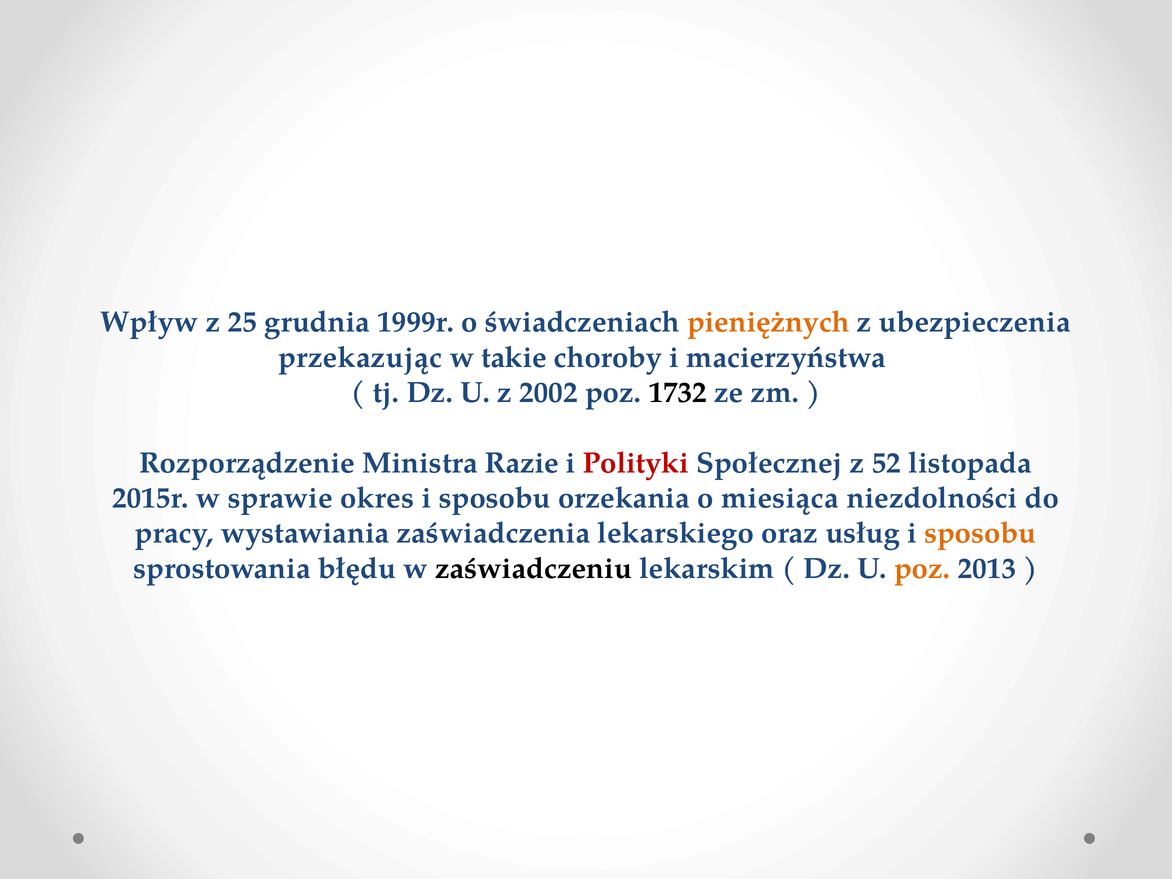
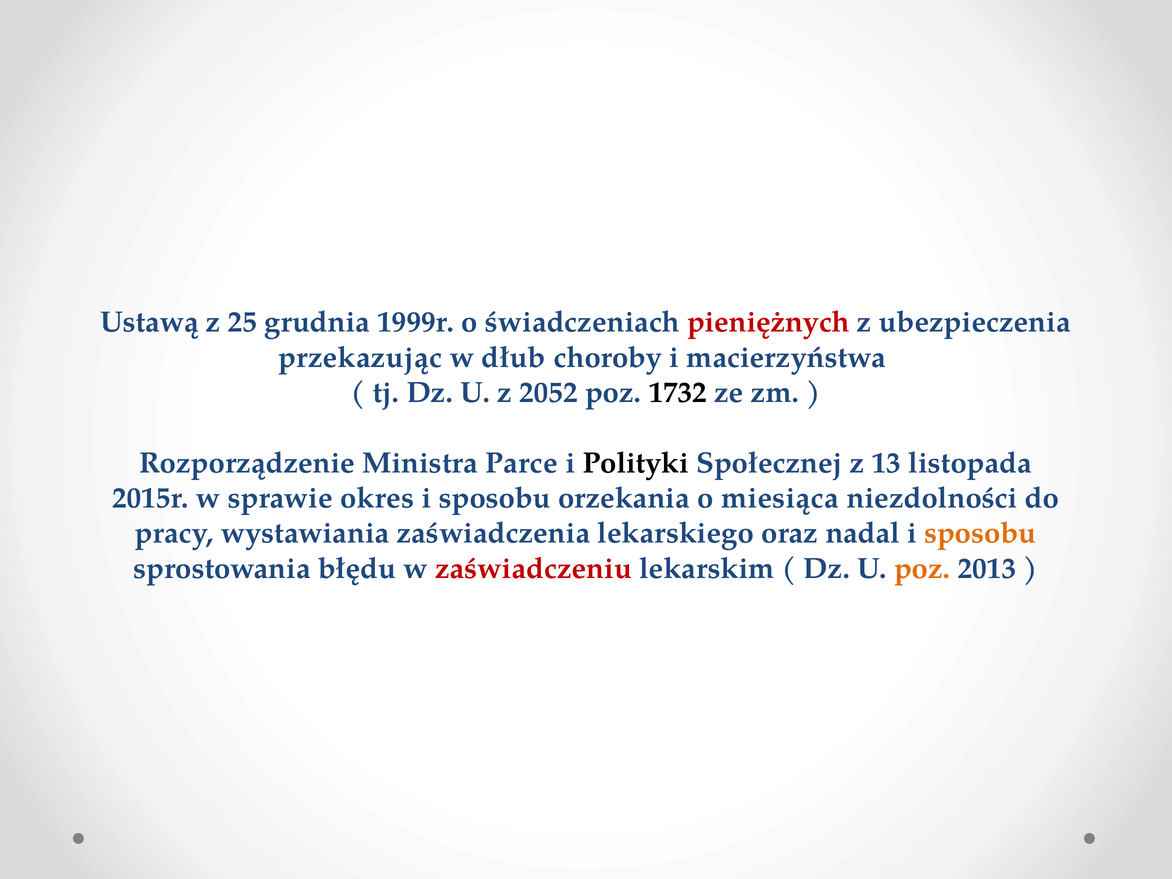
Wpływ: Wpływ -> Ustawą (149, 322)
pieniężnych colour: orange -> red (769, 322)
takie: takie -> dłub (514, 357)
2002: 2002 -> 2052 (548, 393)
Razie: Razie -> Parce (522, 463)
Polityki colour: red -> black (636, 463)
52: 52 -> 13 (886, 463)
usług: usług -> nadal (863, 533)
zaświadczeniu colour: black -> red (534, 568)
